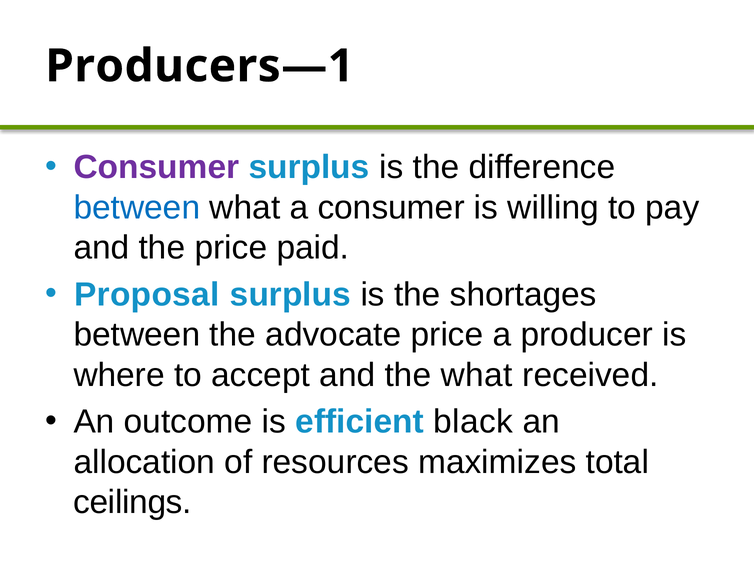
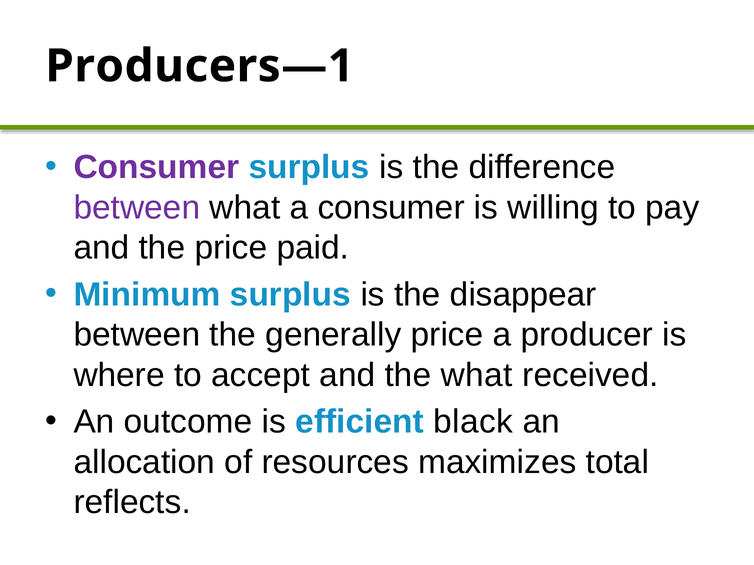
between colour: blue -> purple (137, 208)
Proposal: Proposal -> Minimum (147, 295)
shortages: shortages -> disappear (523, 295)
advocate: advocate -> generally (333, 335)
ceilings: ceilings -> reflects (132, 503)
